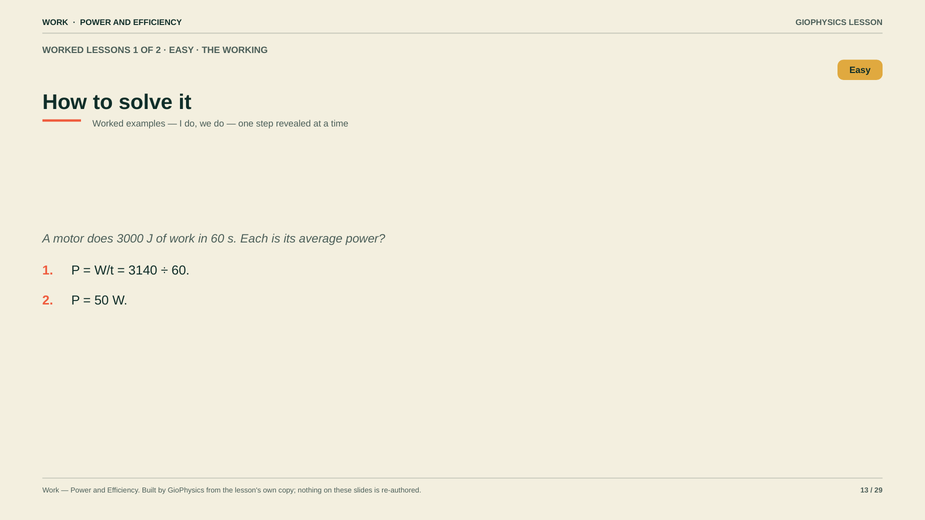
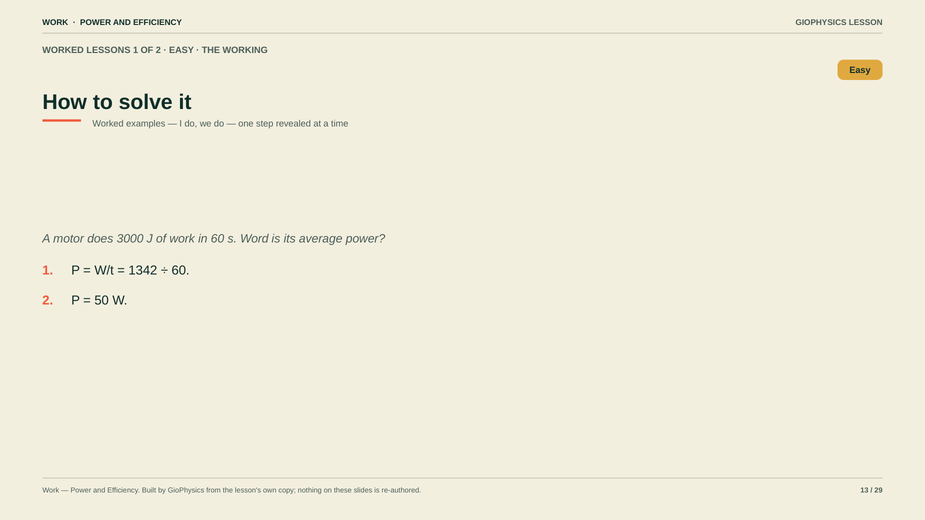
Each: Each -> Word (254, 239)
3140: 3140 -> 1342 (143, 271)
